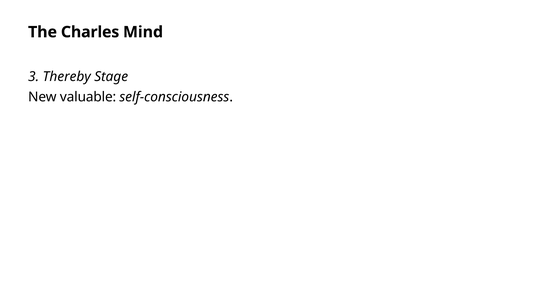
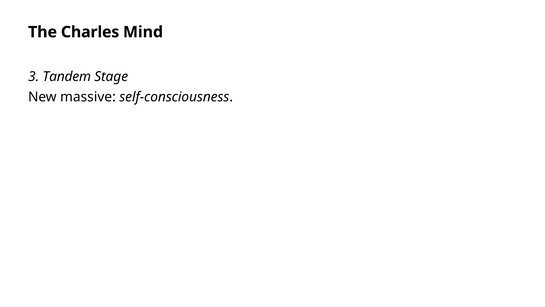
Thereby: Thereby -> Tandem (67, 76)
valuable: valuable -> massive (88, 97)
